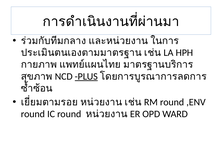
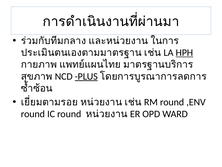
HPH underline: none -> present (184, 53)
